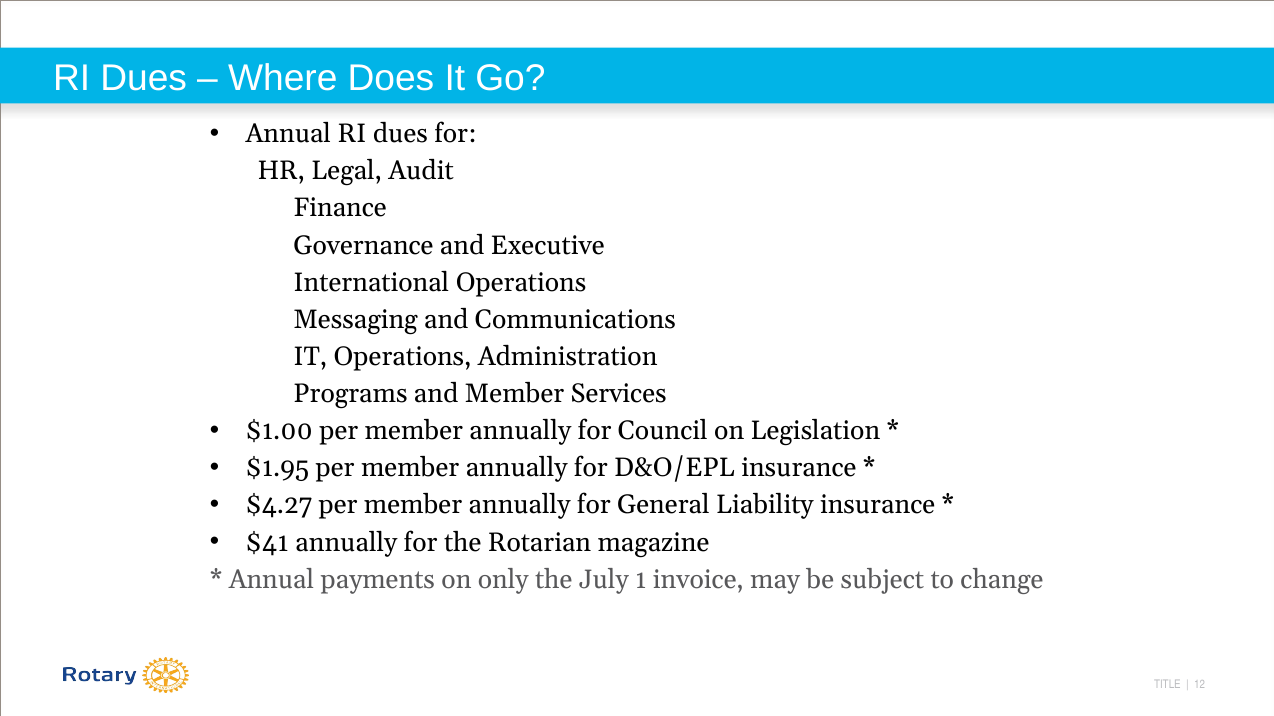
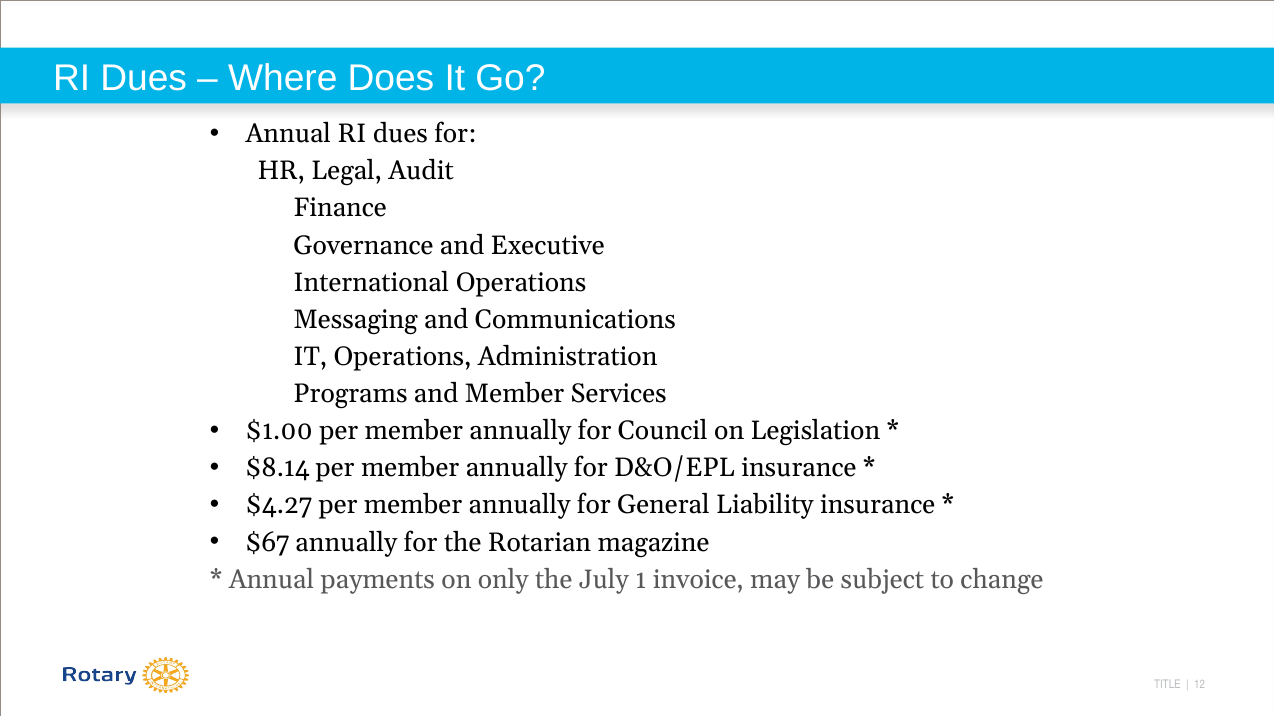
$1.95: $1.95 -> $8.14 (278, 468)
$41: $41 -> $67 (267, 543)
